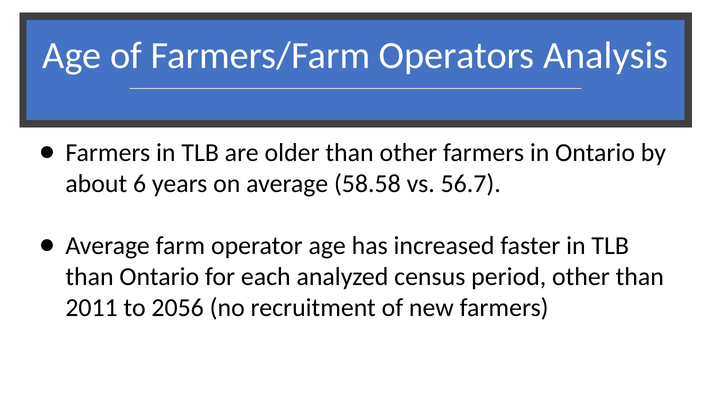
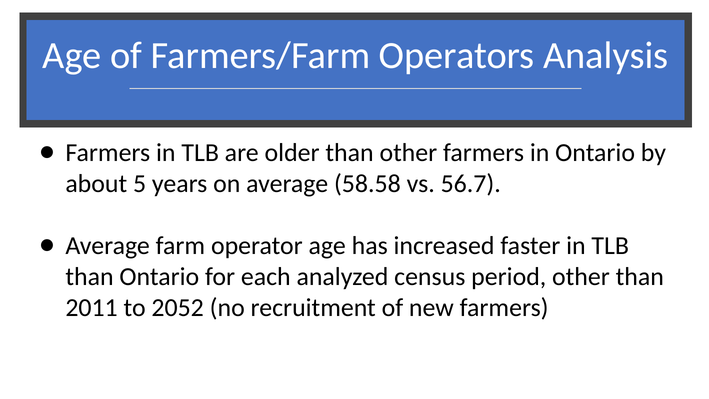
6: 6 -> 5 (140, 184)
2056: 2056 -> 2052 (178, 308)
